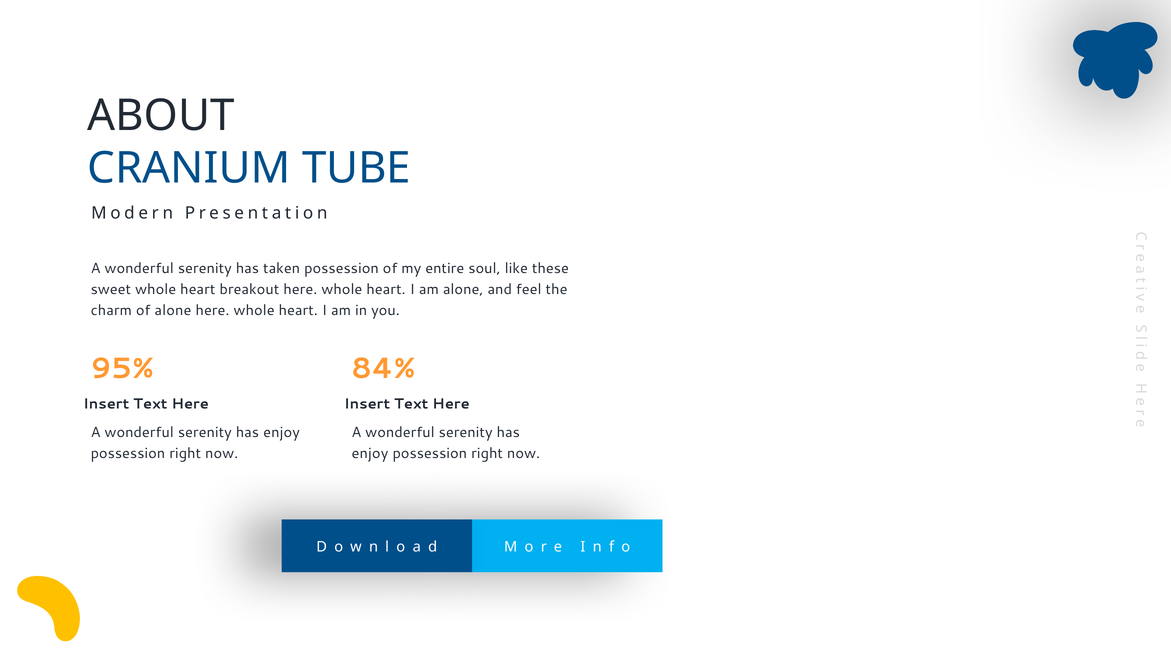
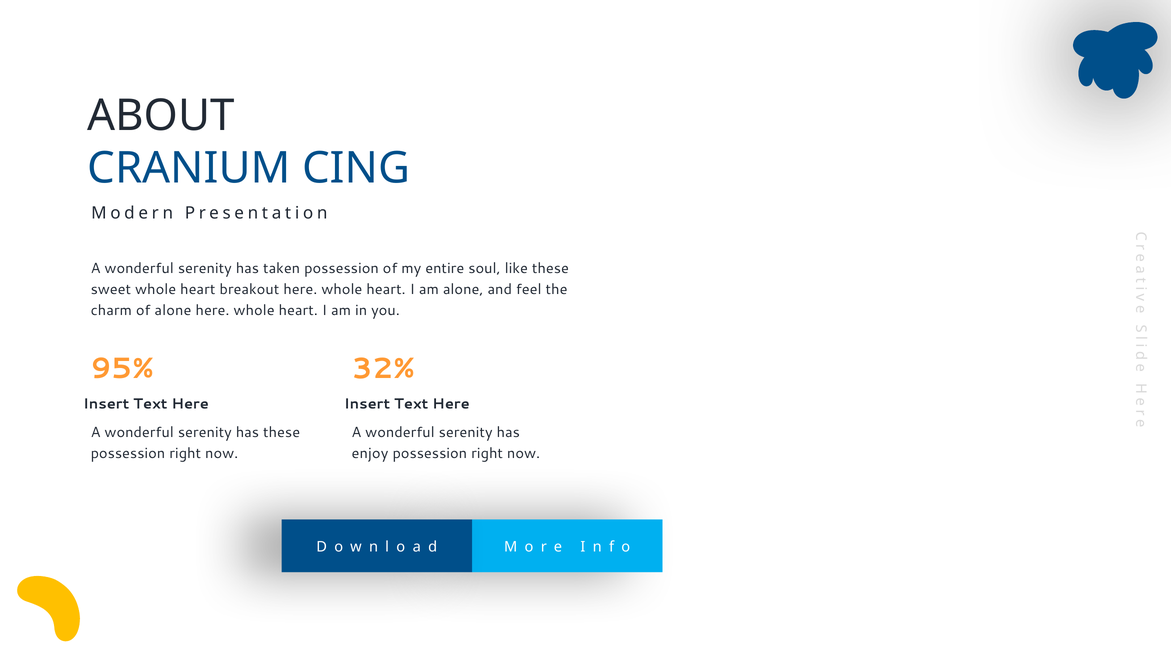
TUBE: TUBE -> CING (356, 168)
84%: 84% -> 32% (383, 368)
enjoy: enjoy -> these (282, 432)
